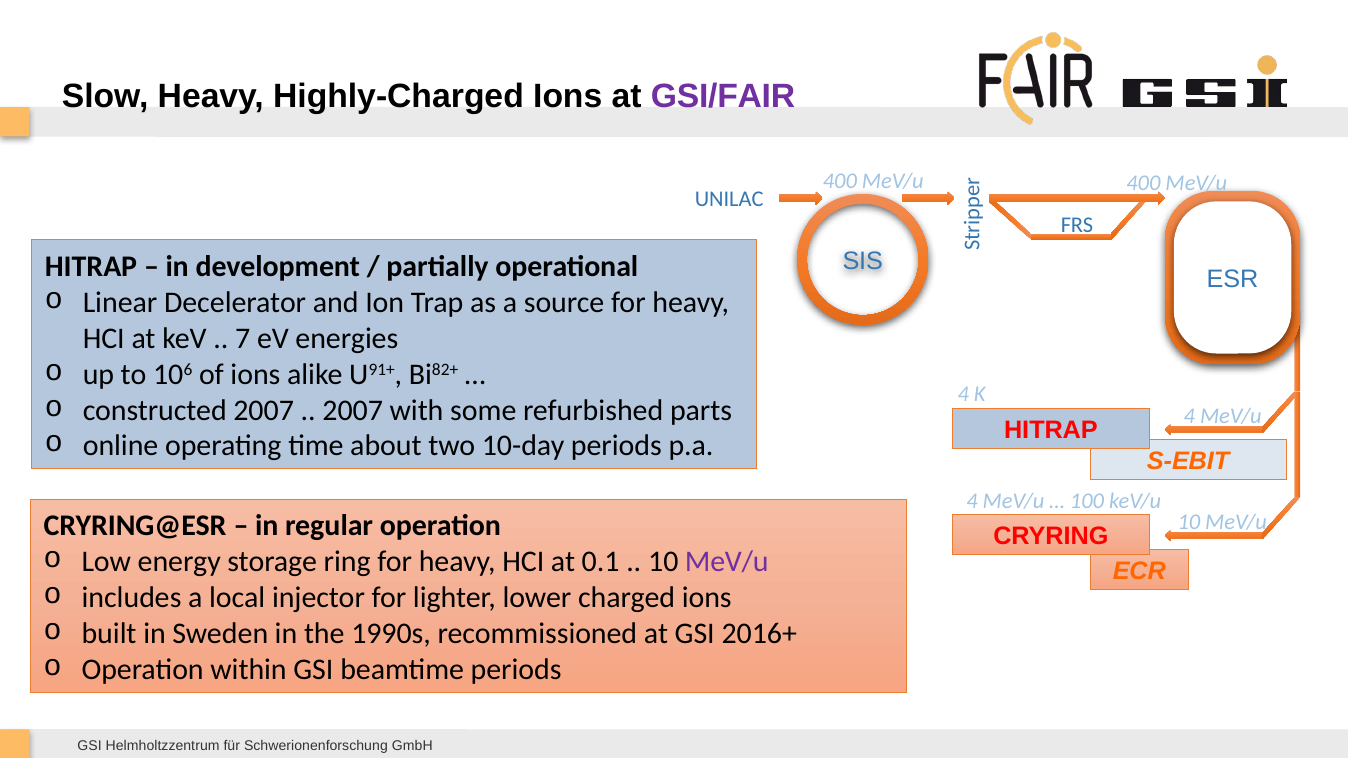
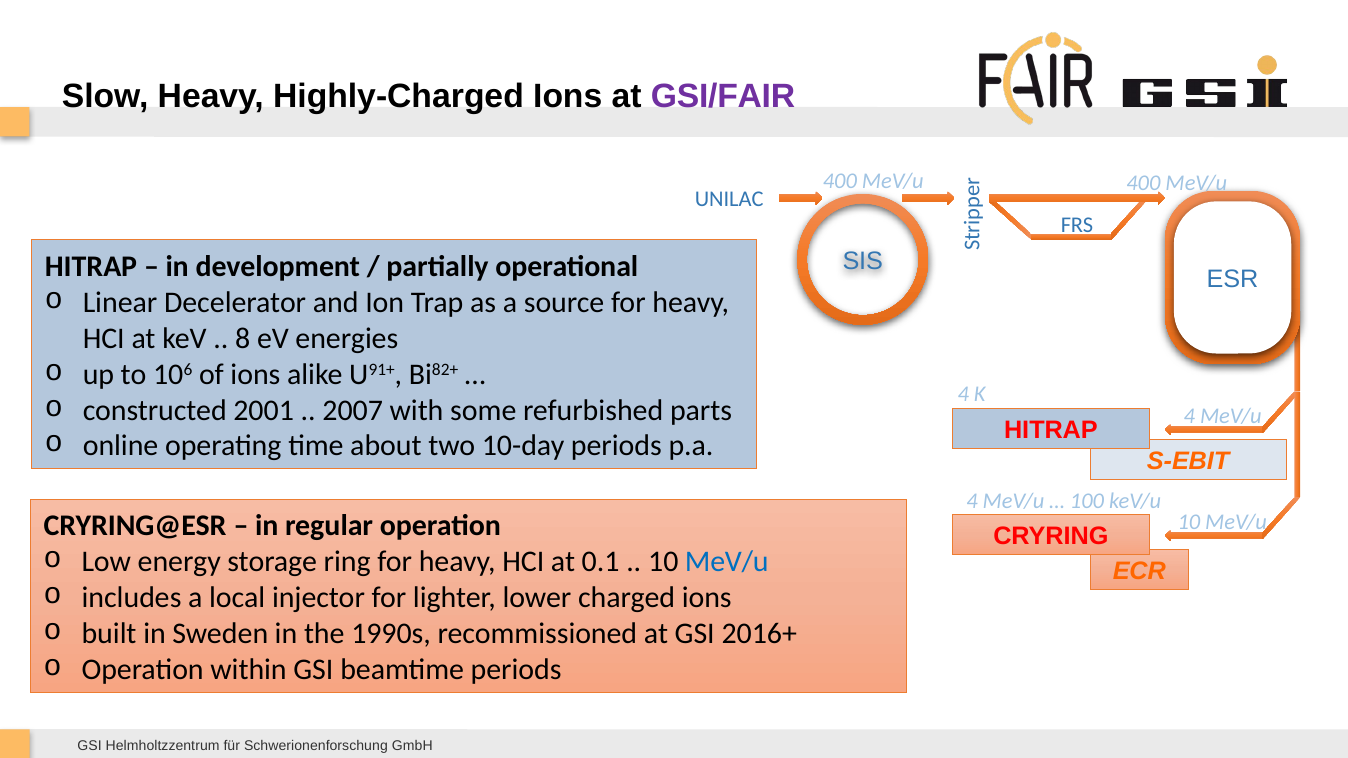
7: 7 -> 8 (243, 338)
constructed 2007: 2007 -> 2001 (264, 410)
MeV/u colour: purple -> blue (727, 562)
